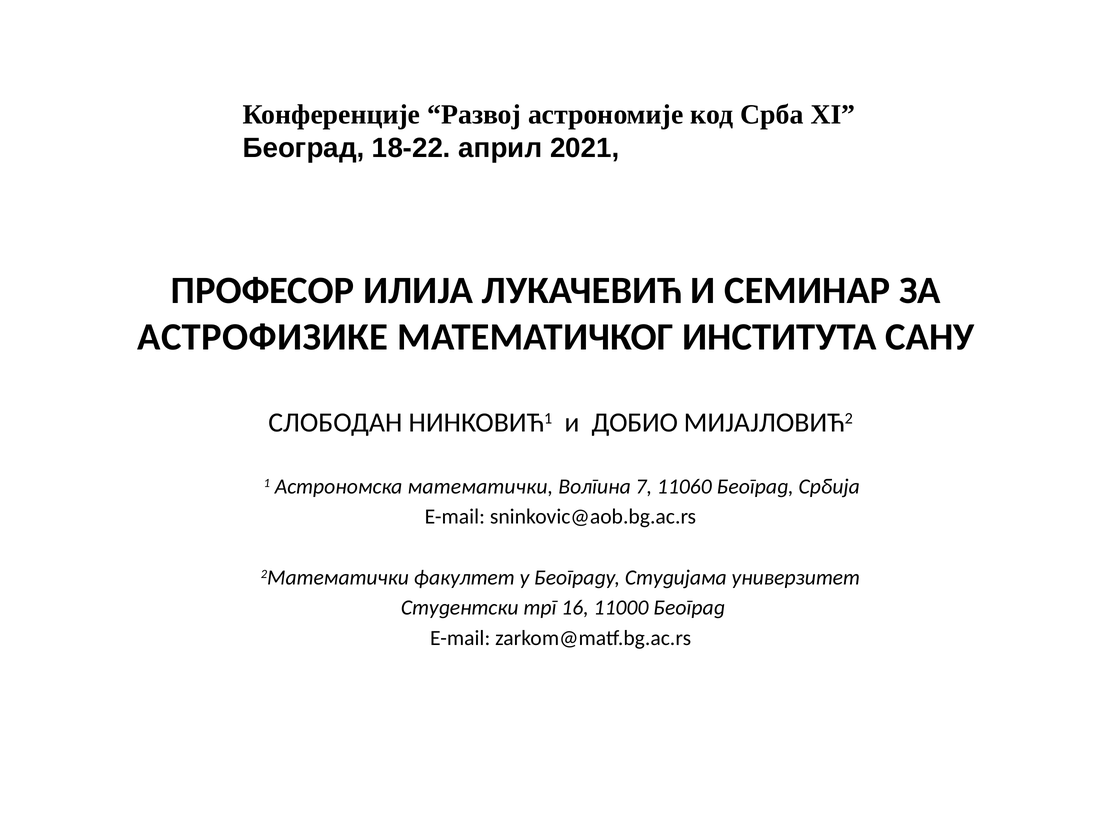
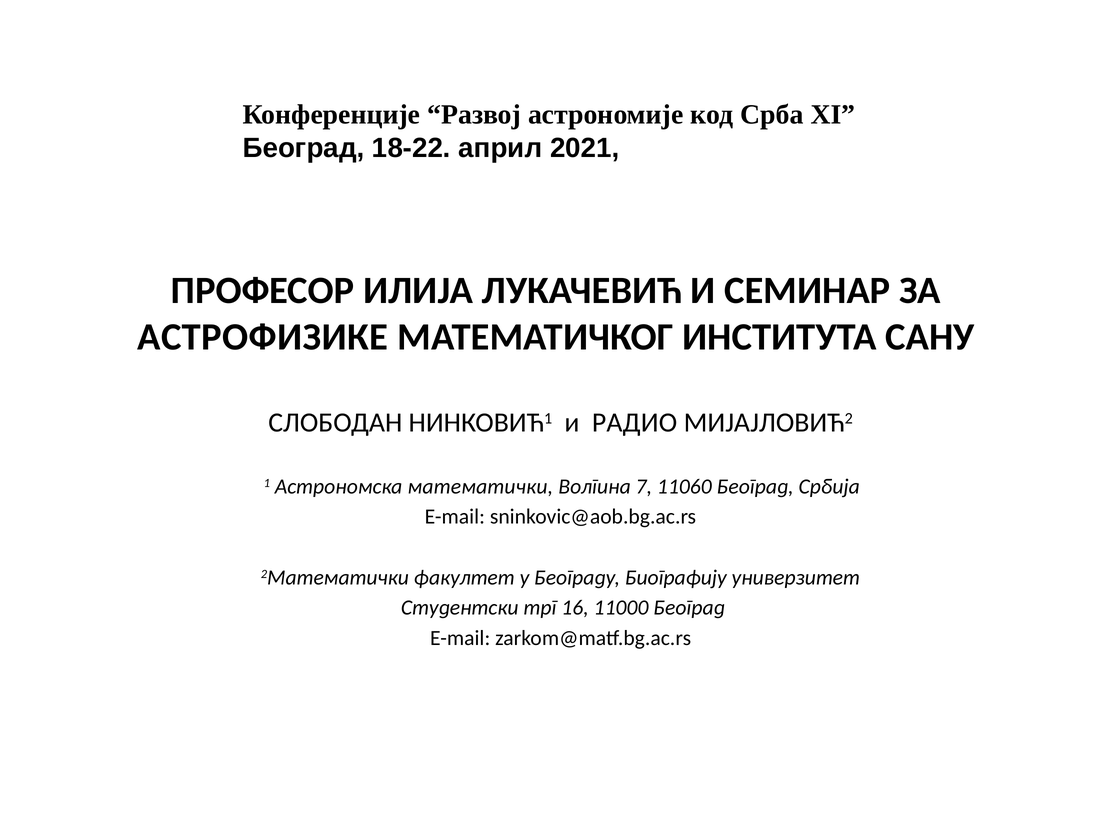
ДОБИО: ДОБИО -> РАДИО (635, 423)
Студијама: Студијама -> Биографију (676, 577)
